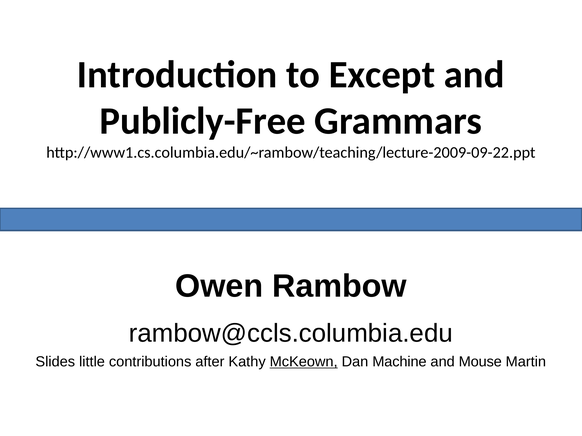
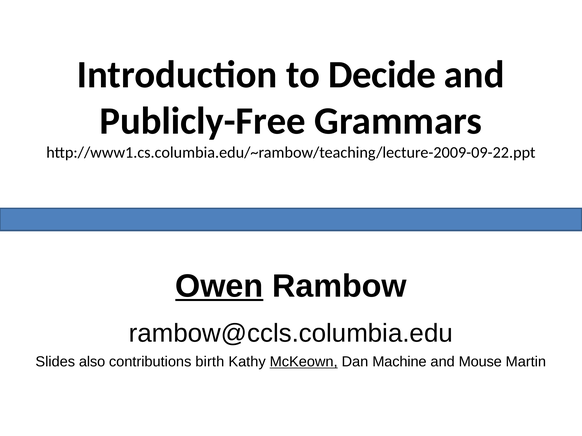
Except: Except -> Decide (382, 75)
Owen underline: none -> present (219, 286)
little: little -> also (92, 362)
after: after -> birth (210, 362)
